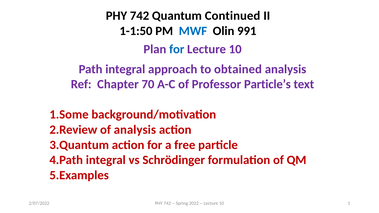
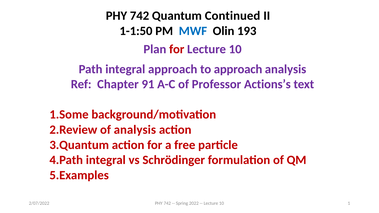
991: 991 -> 193 (247, 31)
for colour: blue -> red (177, 49)
to obtained: obtained -> approach (238, 69)
70: 70 -> 91 (148, 84)
Particle’s: Particle’s -> Actions’s (267, 84)
